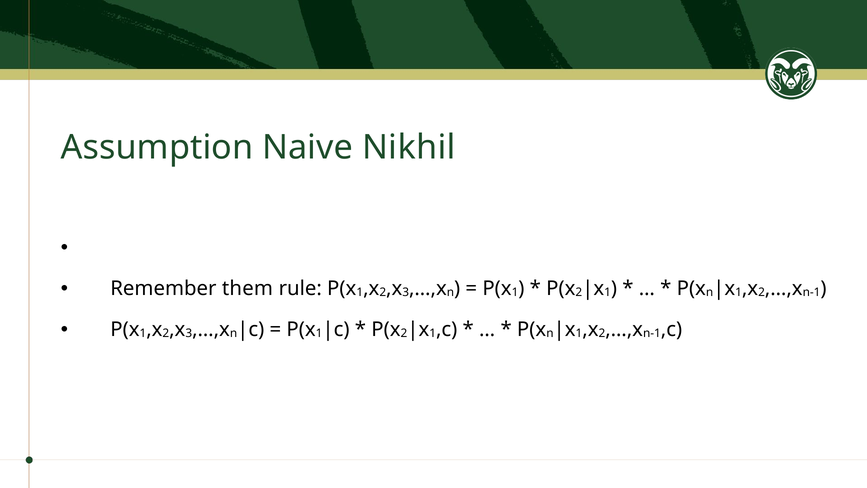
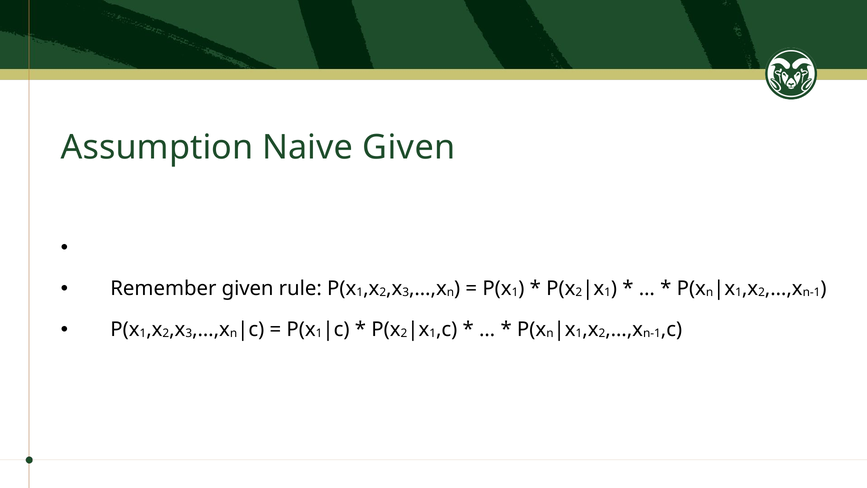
Naive Nikhil: Nikhil -> Given (409, 147)
Remember them: them -> given (248, 288)
